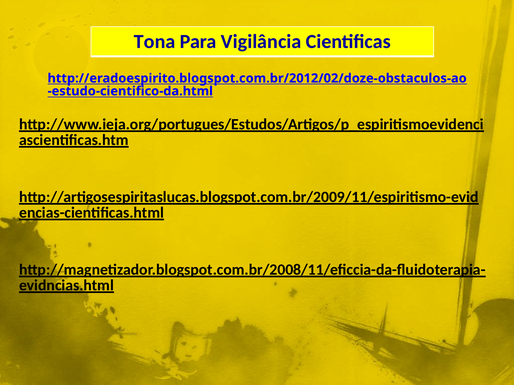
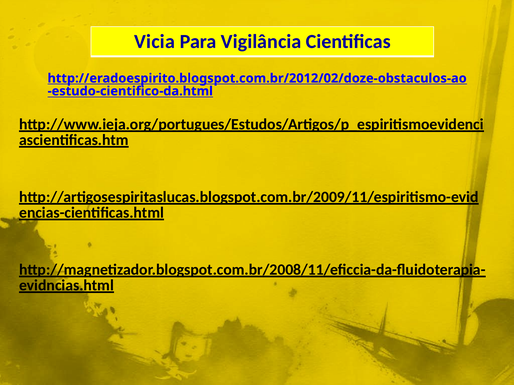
Tona: Tona -> Vicia (155, 42)
